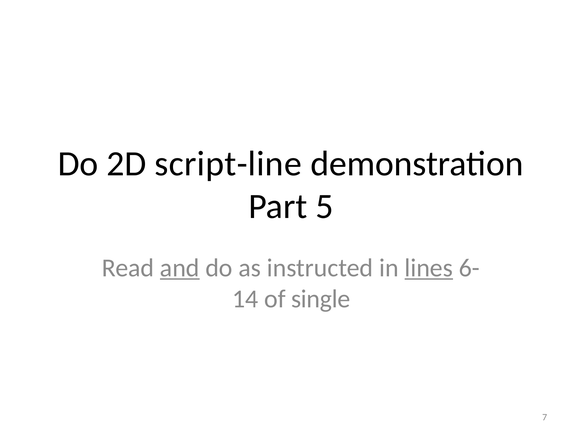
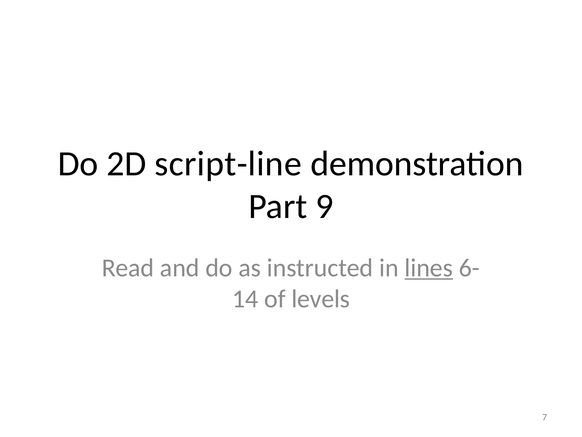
5: 5 -> 9 (324, 206)
and underline: present -> none (180, 268)
single: single -> levels (321, 299)
